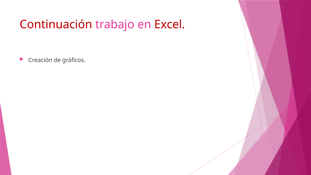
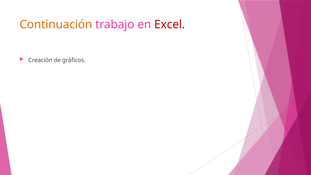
Continuación colour: red -> orange (56, 25)
